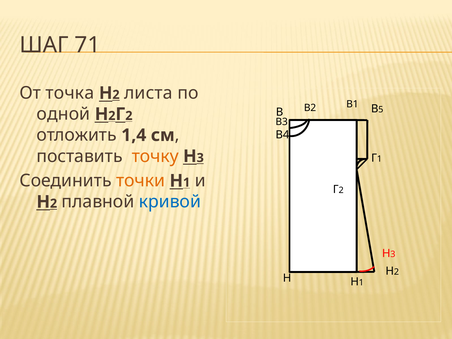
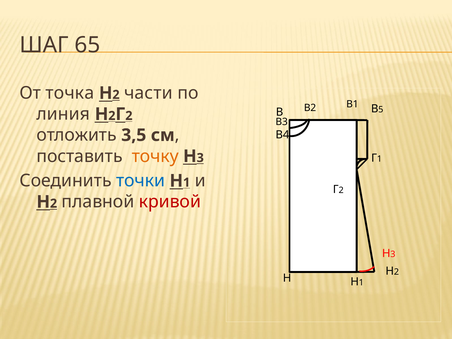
71: 71 -> 65 (87, 45)
листа: листа -> части (148, 93)
одной: одной -> линия (63, 114)
1,4: 1,4 -> 3,5 (134, 135)
точки colour: orange -> blue (141, 181)
кривой colour: blue -> red (170, 202)
